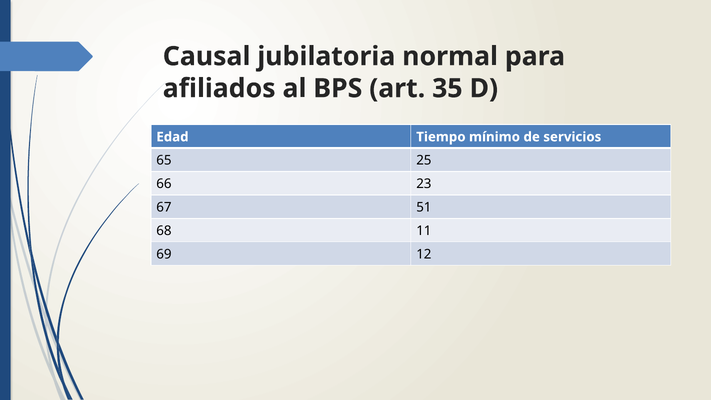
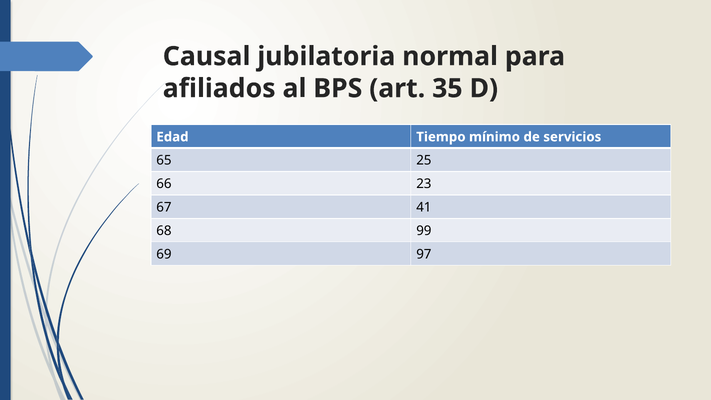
51: 51 -> 41 (424, 207)
11: 11 -> 99 (424, 231)
12: 12 -> 97 (424, 254)
